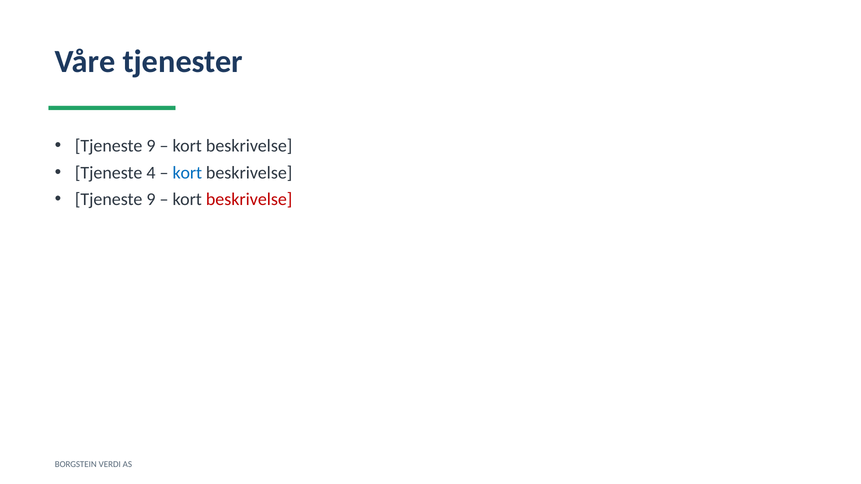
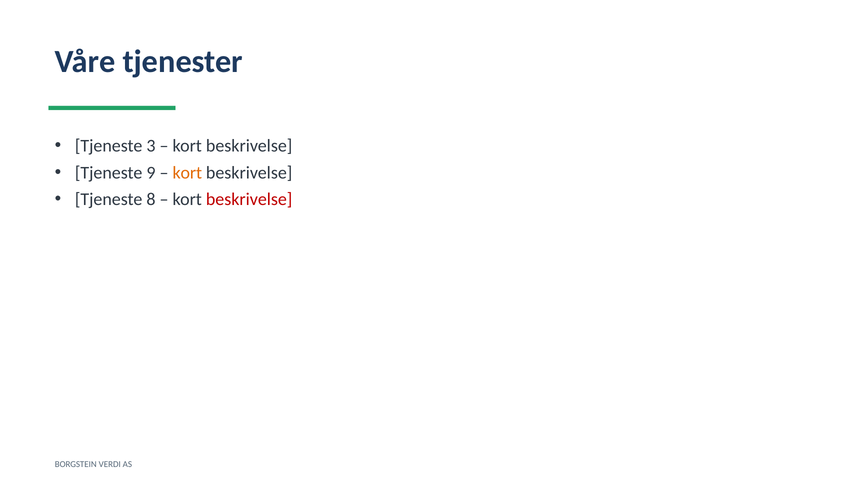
9: 9 -> 3 (151, 146)
4: 4 -> 9 (151, 173)
kort colour: blue -> orange (187, 173)
9: 9 -> 8 (151, 200)
